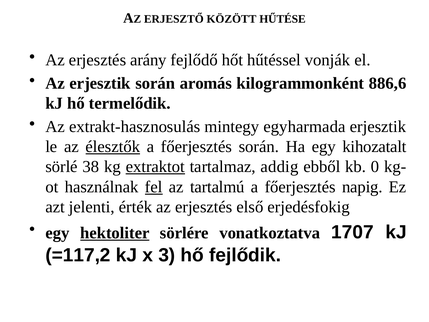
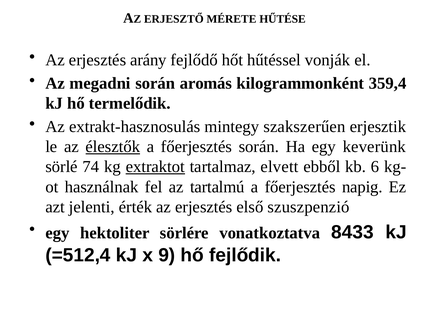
KÖZÖTT: KÖZÖTT -> MÉRETE (231, 19)
Az erjesztik: erjesztik -> megadni (100, 83)
886,6: 886,6 -> 359,4 (388, 83)
egyharmada: egyharmada -> szakszerűen (304, 127)
kihozatalt: kihozatalt -> keverünk (374, 147)
38: 38 -> 74 (91, 167)
addig: addig -> elvett (280, 167)
0: 0 -> 6 (375, 167)
fel underline: present -> none (154, 187)
erjedésfokig: erjedésfokig -> szuszpenzió (309, 207)
hektoliter underline: present -> none (115, 233)
1707: 1707 -> 8433 (352, 232)
=117,2: =117,2 -> =512,4 (78, 255)
3: 3 -> 9 (167, 255)
